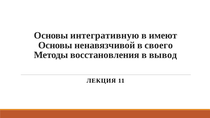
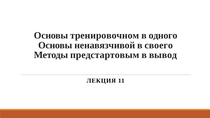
интегративную: интегративную -> тренировочном (105, 35)
имеют: имеют -> одного (163, 35)
восстановления: восстановления -> предстартовым (105, 55)
